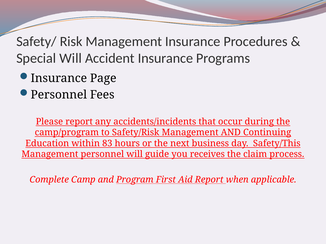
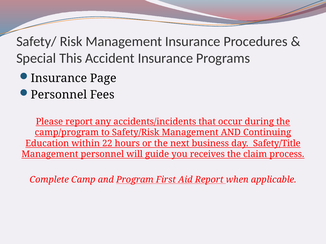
Special Will: Will -> This (71, 58)
83: 83 -> 22 (107, 144)
Safety/This: Safety/This -> Safety/Title (277, 144)
